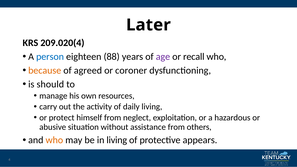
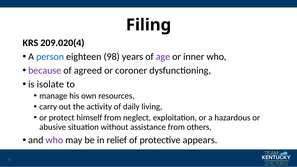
Later: Later -> Filing (149, 25)
88: 88 -> 98 (112, 57)
recall: recall -> inner (194, 57)
because colour: orange -> purple (45, 71)
should: should -> isolate (50, 84)
who colour: orange -> purple (54, 140)
in living: living -> relief (117, 140)
